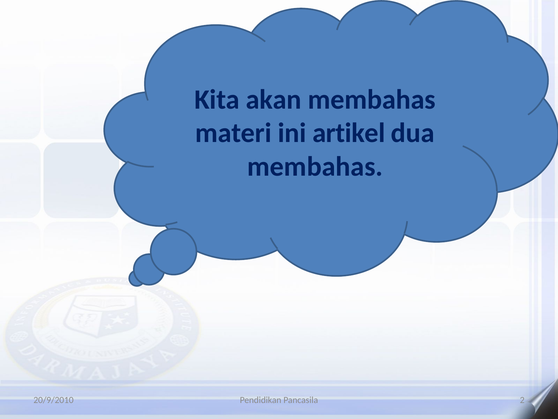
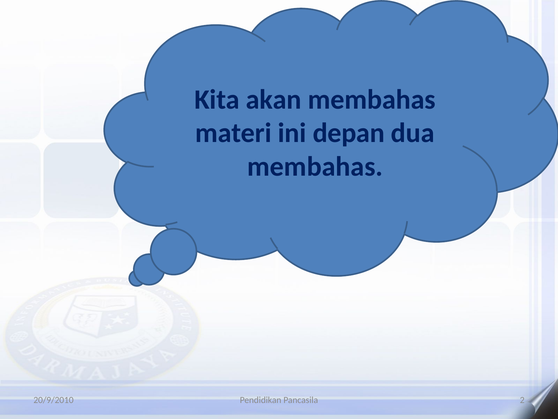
artikel: artikel -> depan (349, 133)
